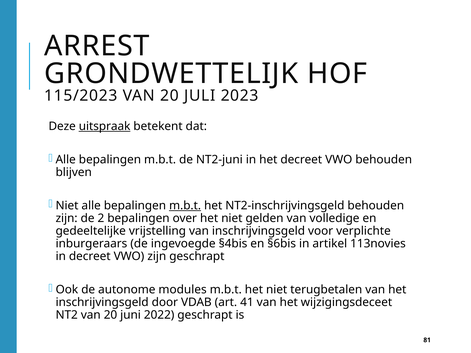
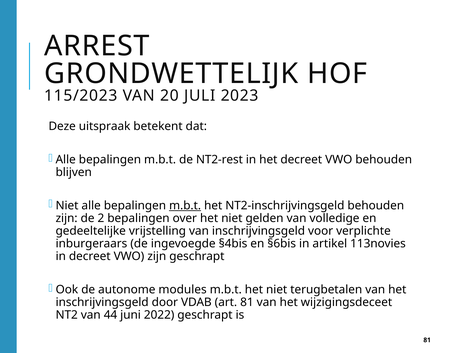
uitspraak underline: present -> none (105, 126)
NT2-juni: NT2-juni -> NT2-rest (219, 160)
art 41: 41 -> 81 (247, 303)
NT2 van 20: 20 -> 44 (110, 315)
